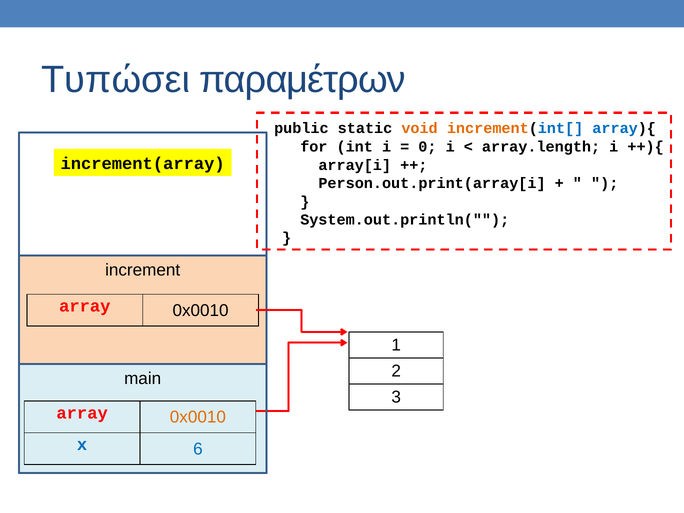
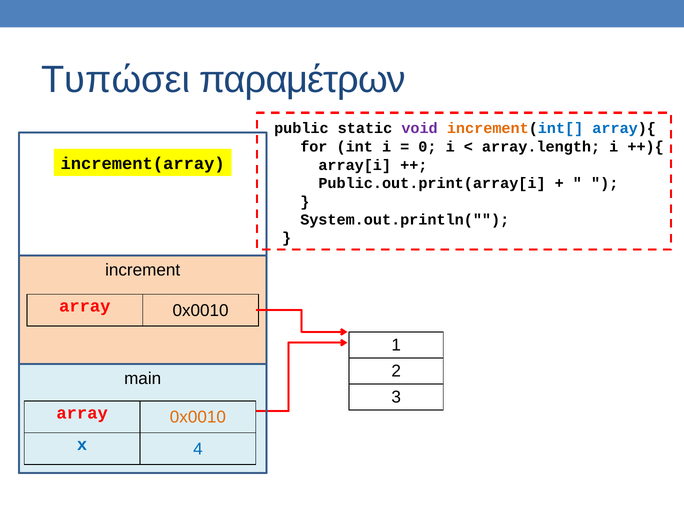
void colour: orange -> purple (420, 128)
Person.out.print(array[i: Person.out.print(array[i -> Public.out.print(array[i (432, 183)
6: 6 -> 4 (198, 449)
